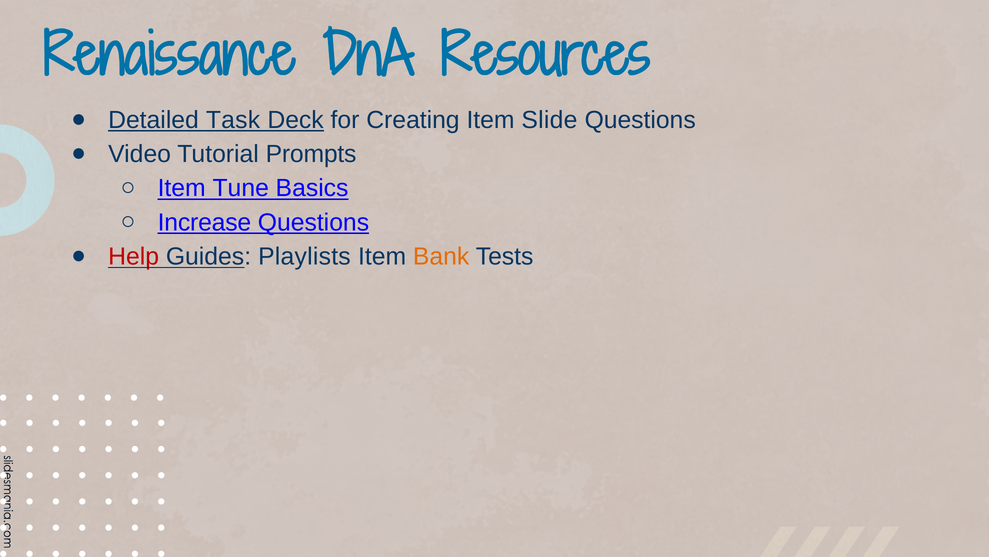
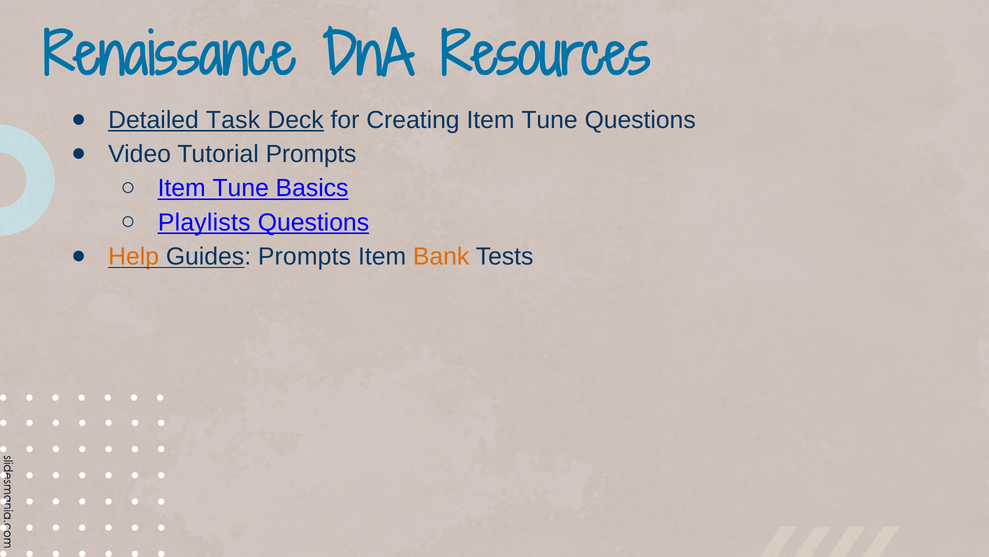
Creating Item Slide: Slide -> Tune (550, 120)
Increase: Increase -> Playlists (204, 222)
Help colour: red -> orange (134, 256)
Guides Playlists: Playlists -> Prompts (304, 256)
